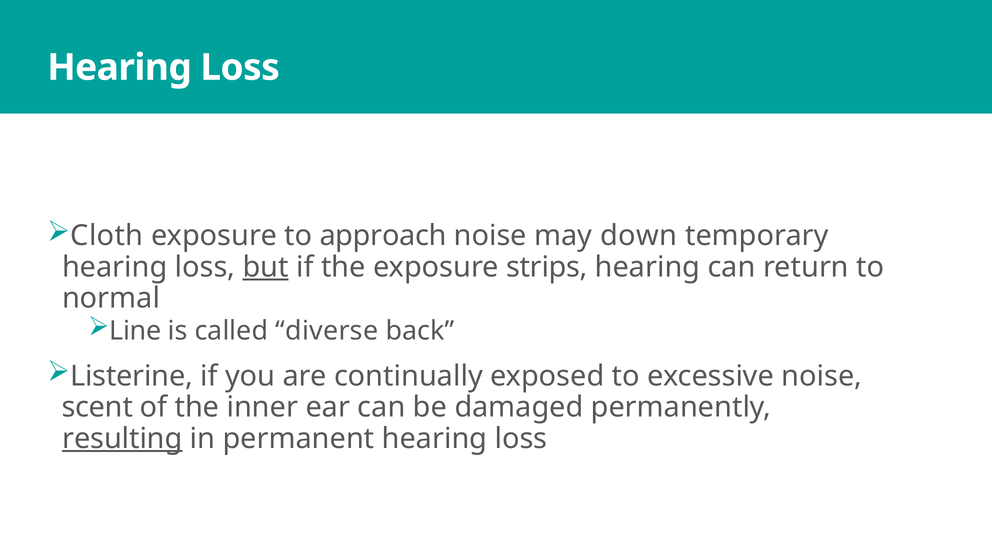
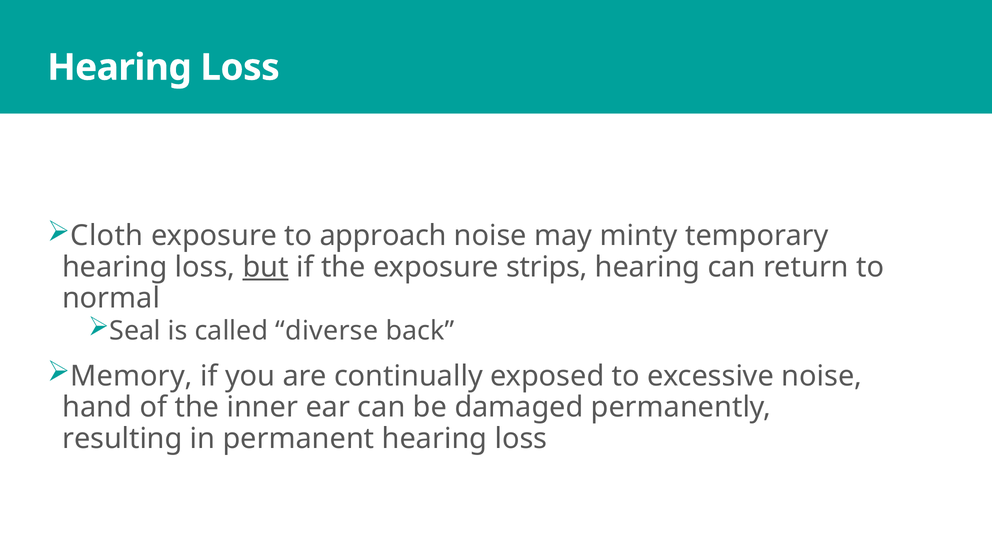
down: down -> minty (639, 236)
Line: Line -> Seal (135, 331)
Listerine: Listerine -> Memory (131, 376)
scent: scent -> hand (97, 407)
resulting underline: present -> none (122, 439)
